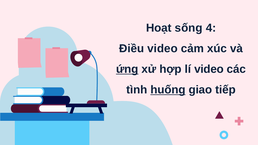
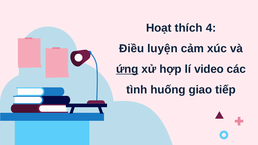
sống: sống -> thích (189, 28)
Điều video: video -> luyện (162, 49)
huống underline: present -> none (168, 90)
